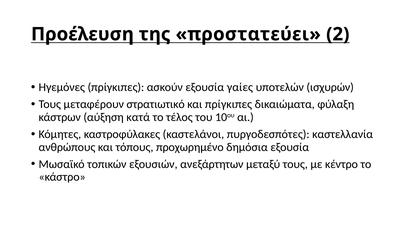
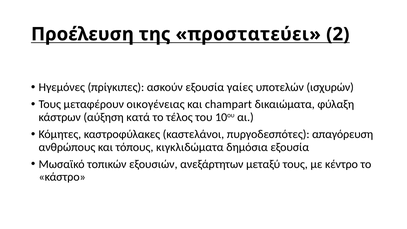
στρατιωτικό: στρατιωτικό -> οικογένειας (156, 104)
και πρίγκιπες: πρίγκιπες -> champart (228, 104)
καστελλανία: καστελλανία -> απαγόρευση (343, 134)
προχωρημένο: προχωρημένο -> κιγκλιδώματα (190, 147)
